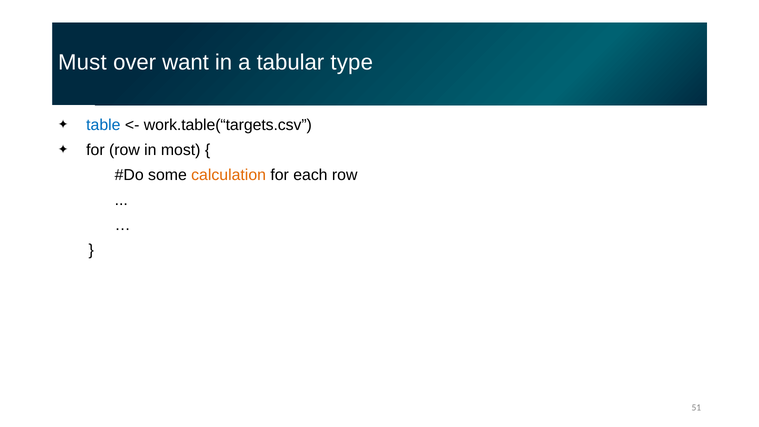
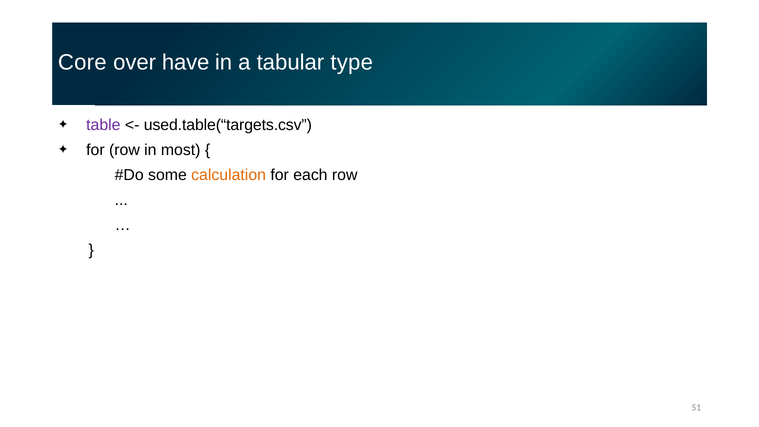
Must: Must -> Core (82, 62)
want: want -> have (186, 62)
table colour: blue -> purple (103, 125)
work.table(“targets.csv: work.table(“targets.csv -> used.table(“targets.csv (228, 125)
